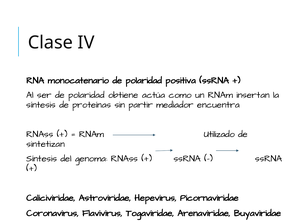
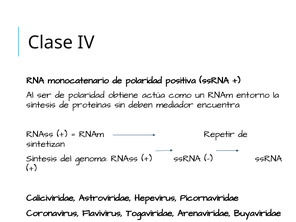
insertan: insertan -> entorno (253, 95)
partir: partir -> deben (141, 105)
Utilizado: Utilizado -> Repetir (219, 134)
